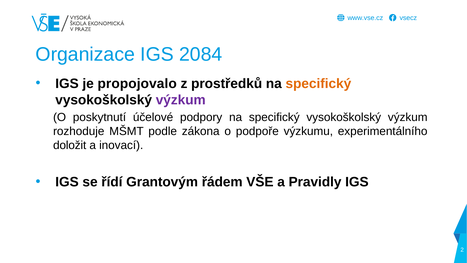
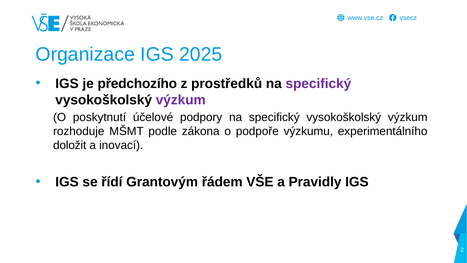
2084: 2084 -> 2025 (201, 54)
propojovalo: propojovalo -> předchozího (137, 83)
specifický colour: orange -> purple (318, 83)
